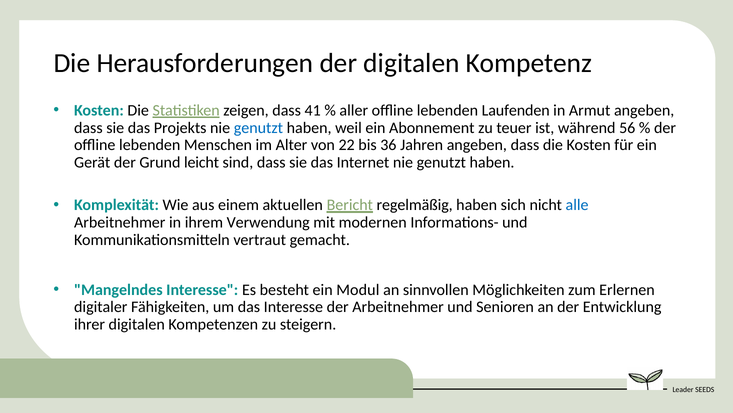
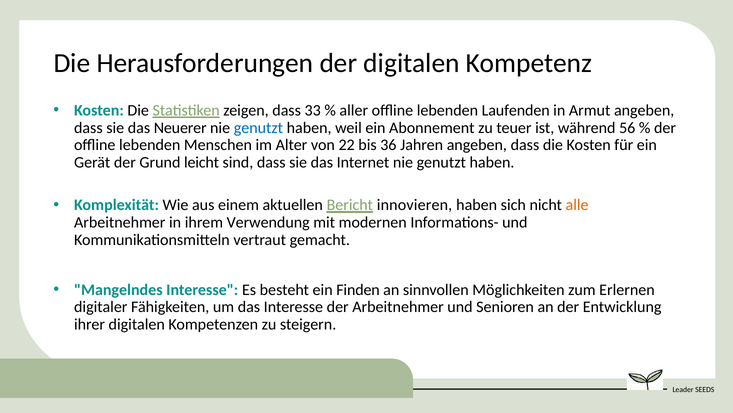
41: 41 -> 33 (313, 110)
Projekts: Projekts -> Neuerer (180, 128)
regelmäßig: regelmäßig -> innovieren (415, 205)
alle colour: blue -> orange (577, 205)
Modul: Modul -> Finden (358, 289)
